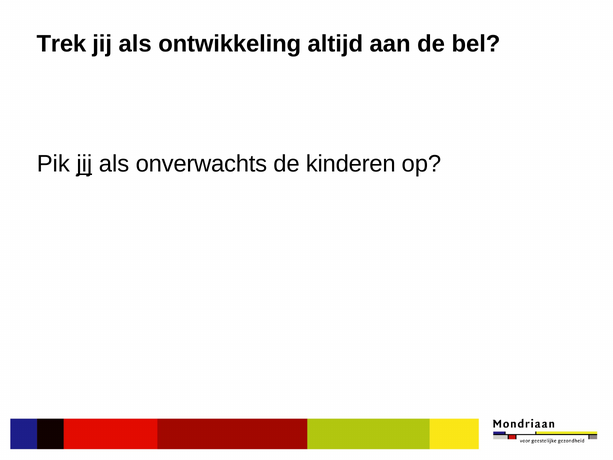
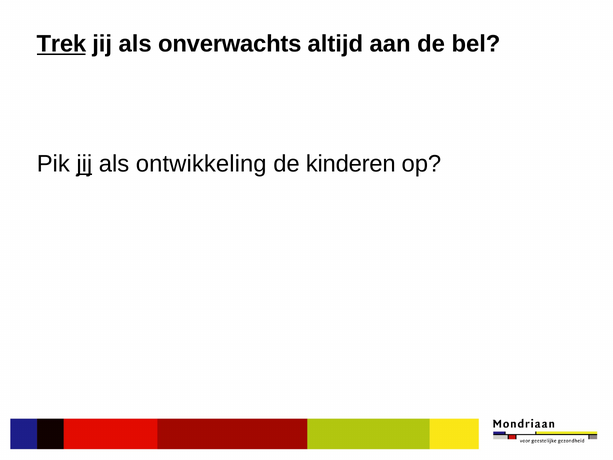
Trek underline: none -> present (61, 44)
ontwikkeling: ontwikkeling -> onverwachts (230, 44)
onverwachts: onverwachts -> ontwikkeling (201, 164)
